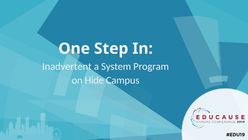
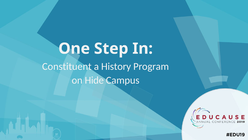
Inadvertent: Inadvertent -> Constituent (67, 66)
System: System -> History (116, 66)
